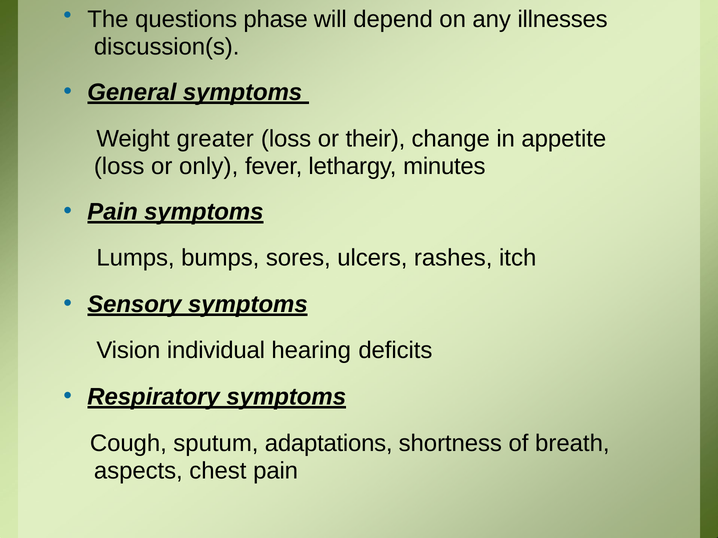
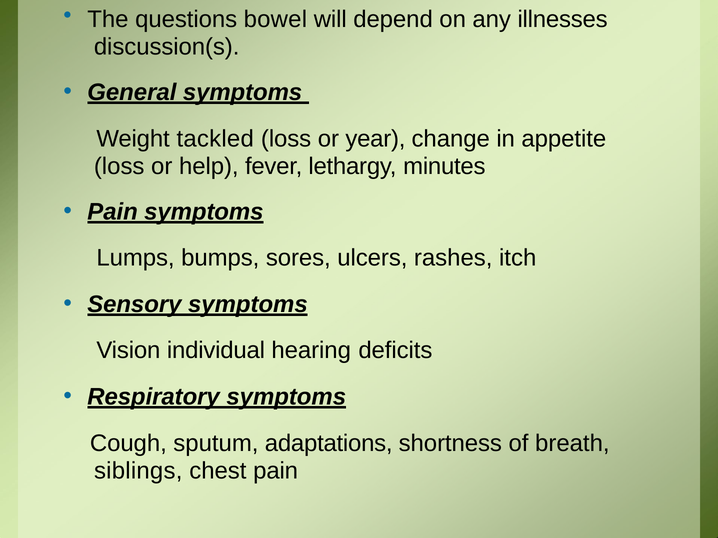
phase: phase -> bowel (275, 19)
greater: greater -> tackled (215, 139)
their: their -> year (375, 139)
only: only -> help (209, 166)
aspects: aspects -> siblings (138, 471)
